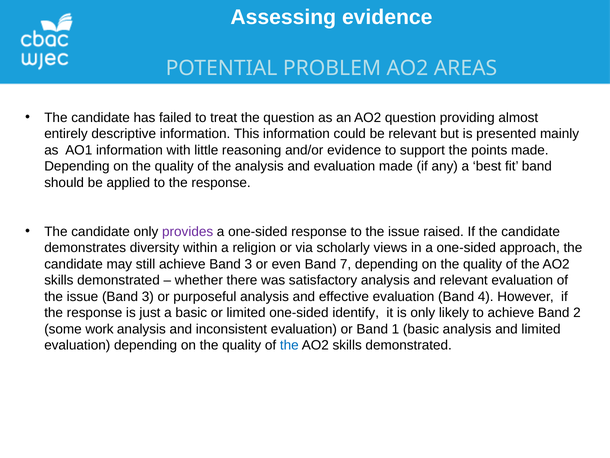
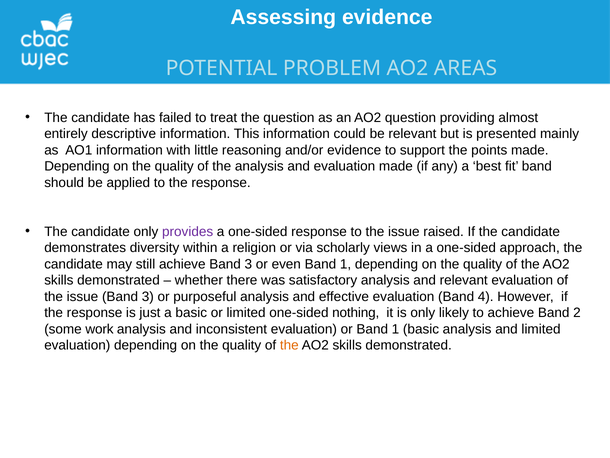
even Band 7: 7 -> 1 (346, 264)
identify: identify -> nothing (356, 313)
the colour: blue -> orange (289, 345)
